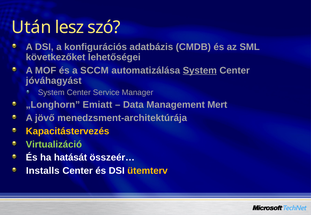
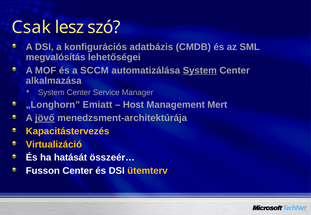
Után: Után -> Csak (31, 27)
következőket: következőket -> megvalósítás (56, 57)
jóváhagyást: jóváhagyást -> alkalmazása (54, 81)
Data: Data -> Host (133, 105)
jövő underline: none -> present (45, 118)
Virtualizáció colour: light green -> yellow (54, 145)
Installs: Installs -> Fusson (43, 171)
